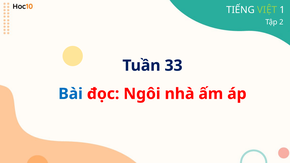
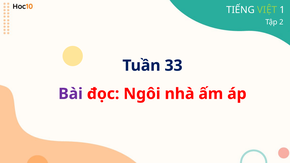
Bài colour: blue -> purple (71, 94)
